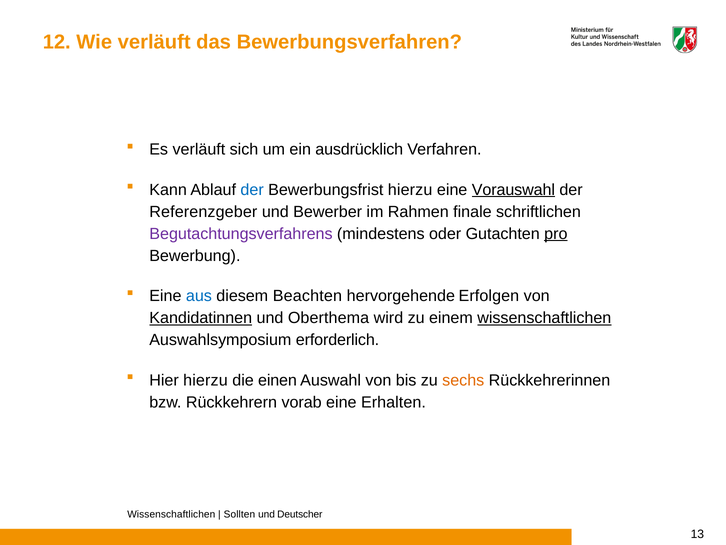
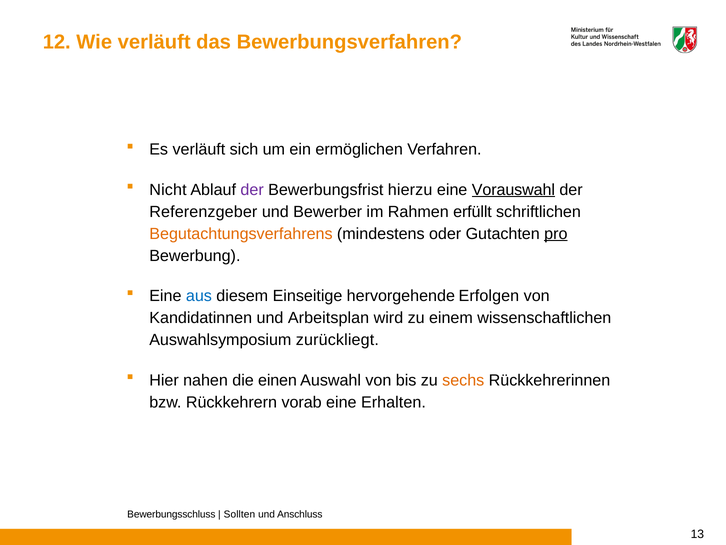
ausdrücklich: ausdrücklich -> ermöglichen (359, 149)
Kann: Kann -> Nicht (168, 190)
der colour: blue -> purple (252, 190)
finale: finale -> erfüllt (472, 212)
Begutachtungsverfahrens colour: purple -> orange (241, 234)
Beachten: Beachten -> Einseitige (308, 296)
Kandidatinnen underline: present -> none (201, 318)
Oberthema: Oberthema -> Arbeitsplan (329, 318)
wissenschaftlichen underline: present -> none (544, 318)
erforderlich: erforderlich -> zurückliegt (337, 340)
Hier hierzu: hierzu -> nahen (206, 380)
Wissenschaftlichen: Wissenschaftlichen -> Bewerbungsschluss (171, 514)
Deutscher: Deutscher -> Anschluss (300, 514)
